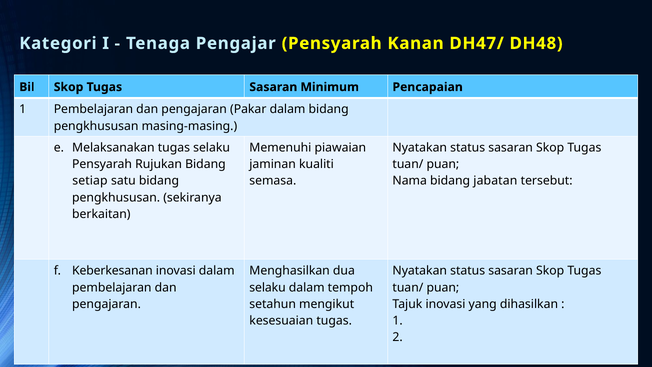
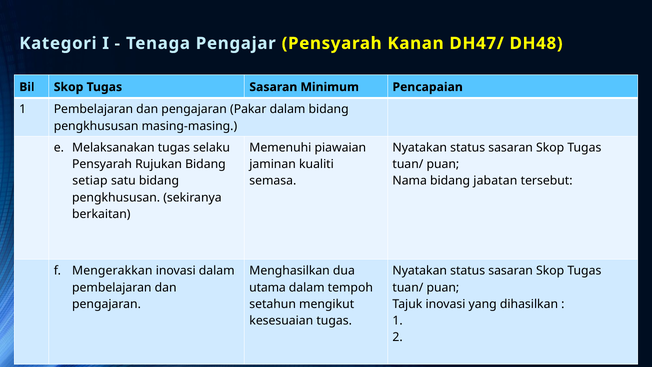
Keberkesanan: Keberkesanan -> Mengerakkan (112, 271)
selaku: selaku -> utama (268, 287)
